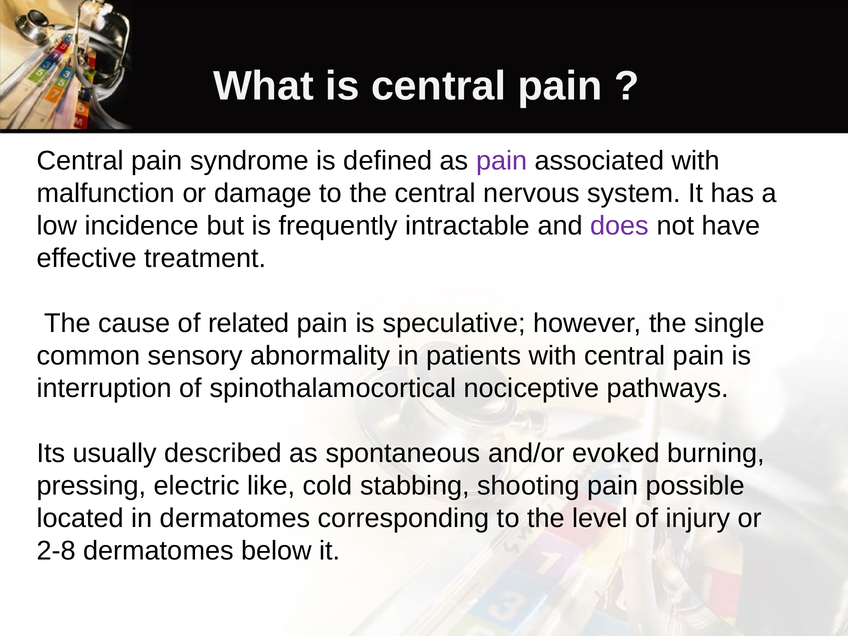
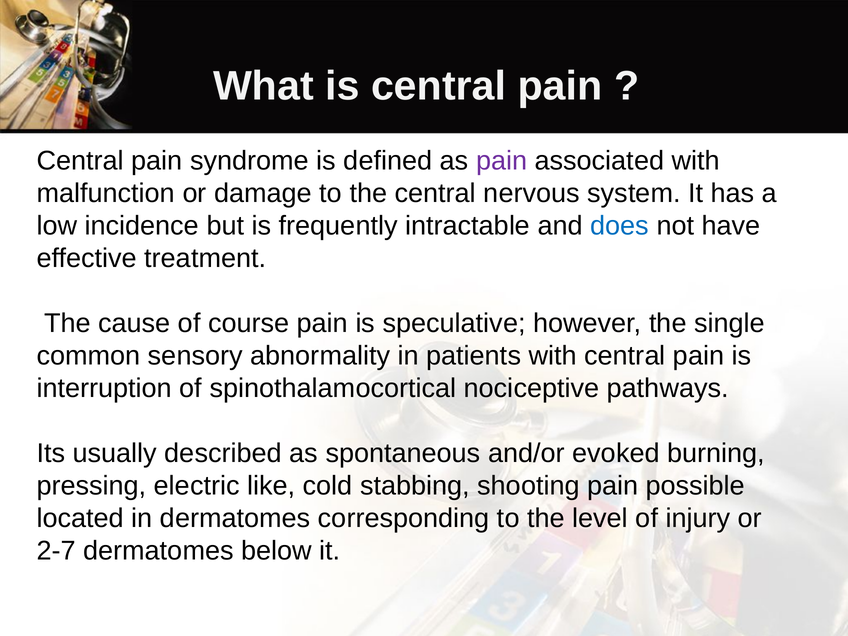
does colour: purple -> blue (620, 226)
related: related -> course (249, 323)
2-8: 2-8 -> 2-7 (56, 551)
